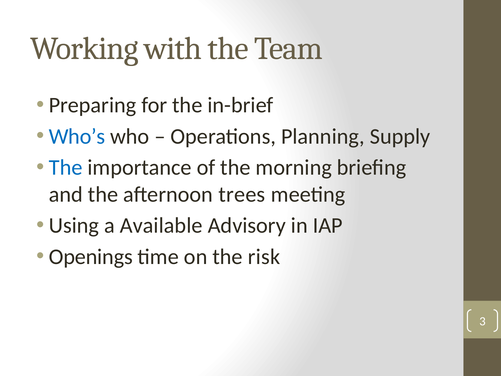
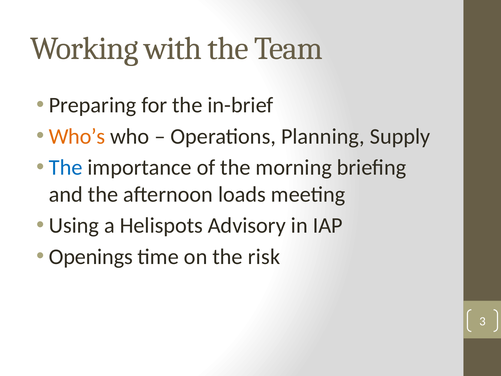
Who’s colour: blue -> orange (77, 136)
trees: trees -> loads (242, 194)
Available: Available -> Helispots (161, 225)
